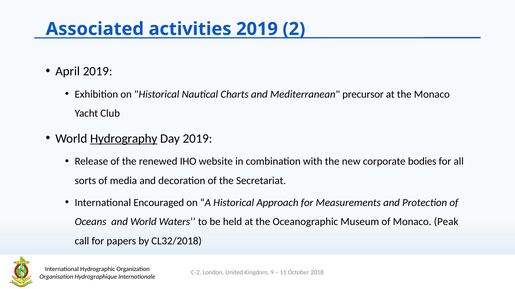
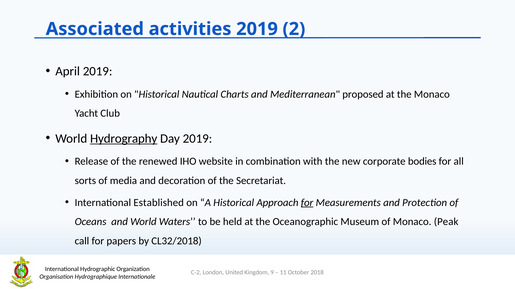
precursor: precursor -> proposed (363, 94)
Encouraged: Encouraged -> Established (159, 203)
for underline: none -> present (307, 203)
